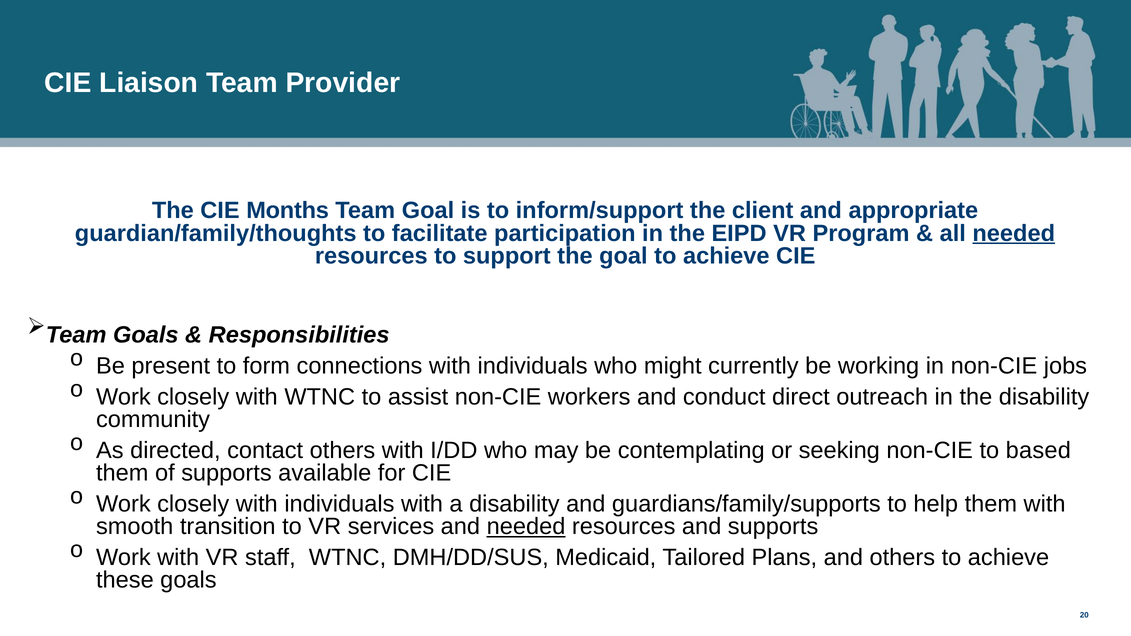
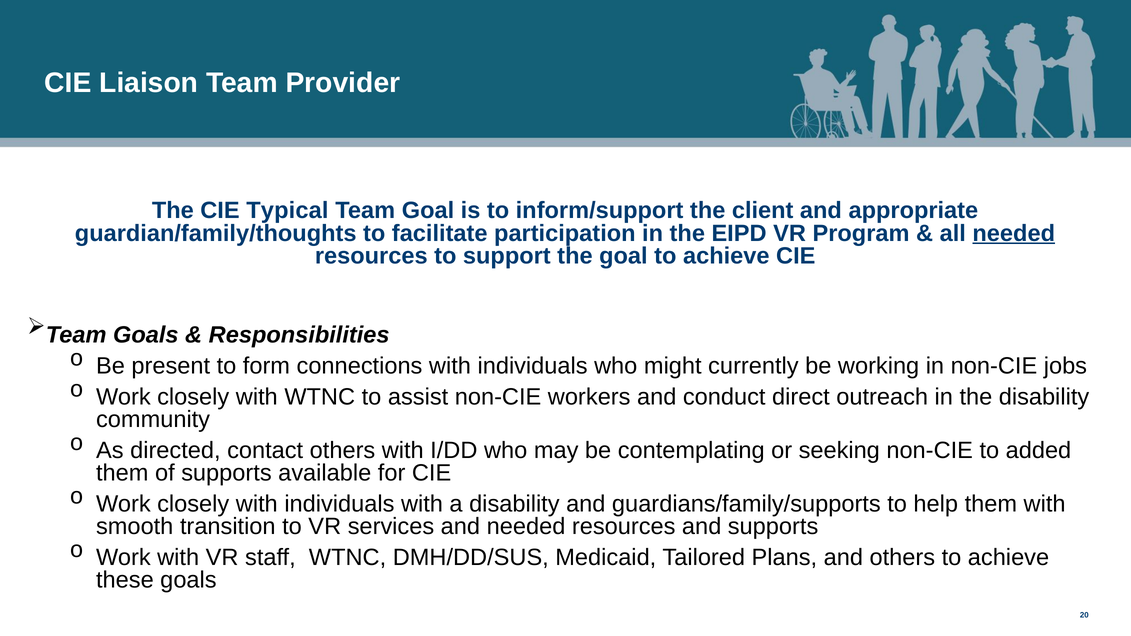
Months: Months -> Typical (287, 211)
based: based -> added (1038, 451)
needed underline: present -> none (526, 527)
